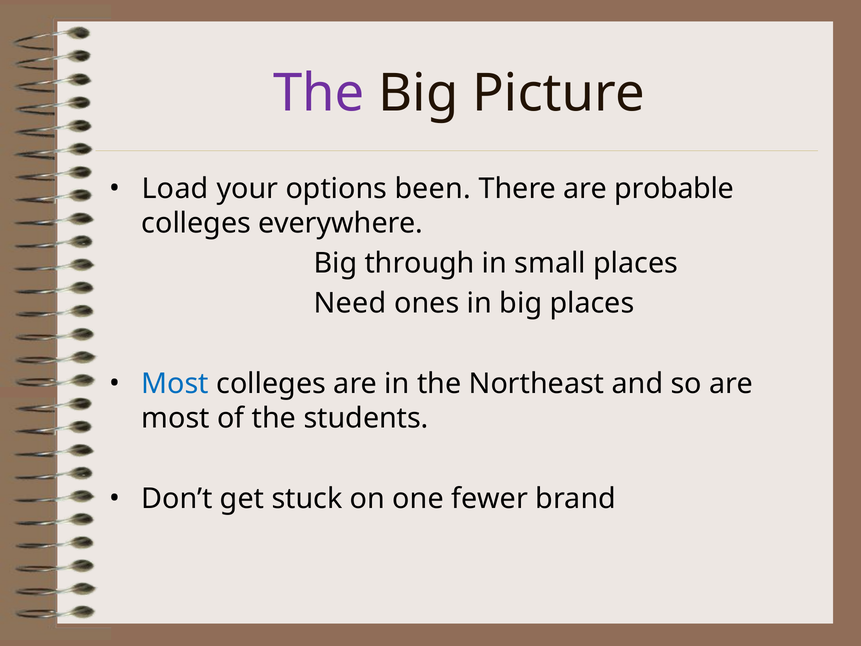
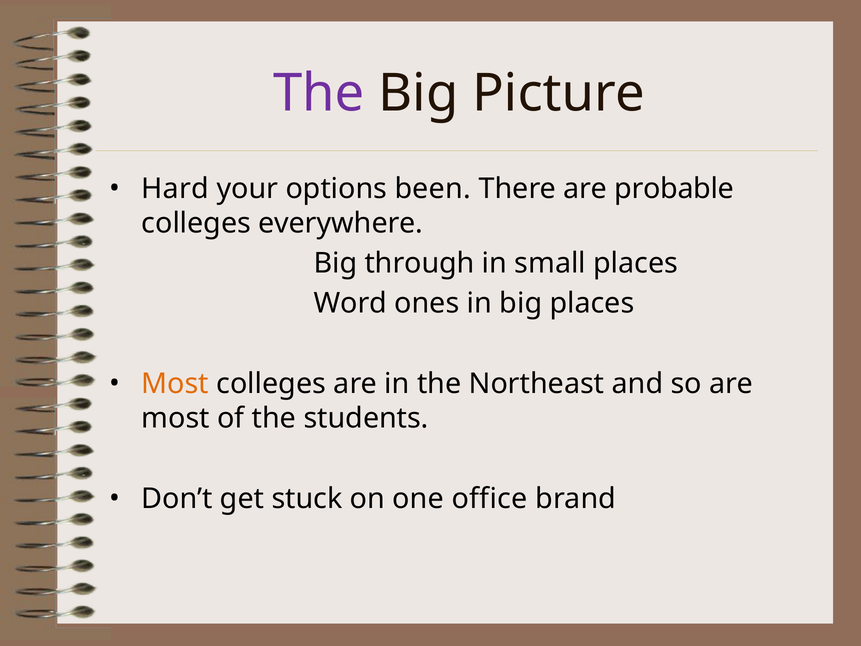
Load: Load -> Hard (175, 189)
Need: Need -> Word (350, 303)
Most colour: blue -> orange (175, 384)
fewer: fewer -> office (489, 498)
